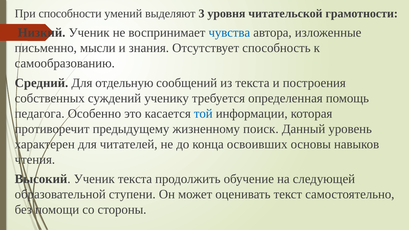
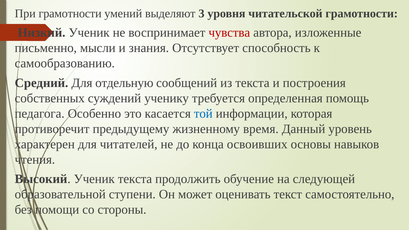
При способности: способности -> грамотности (70, 13)
чувства colour: blue -> red (229, 33)
поиск: поиск -> время (261, 129)
